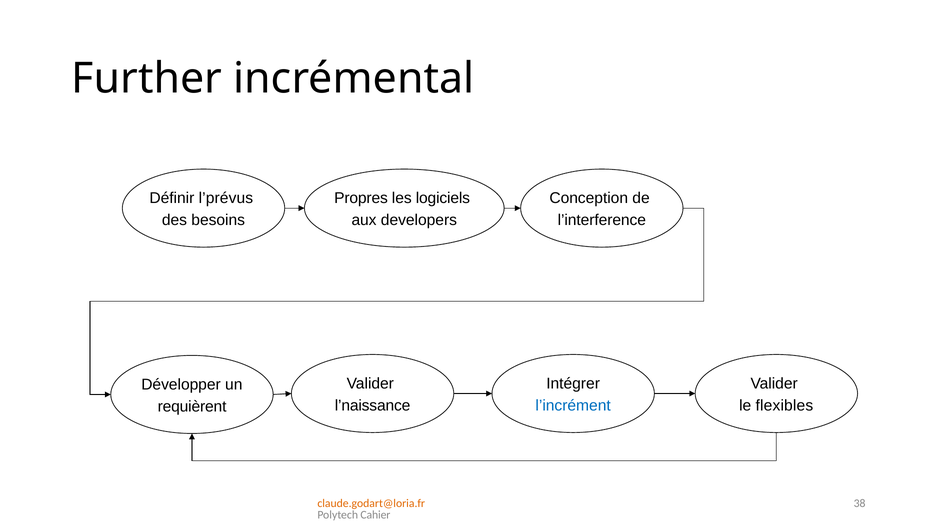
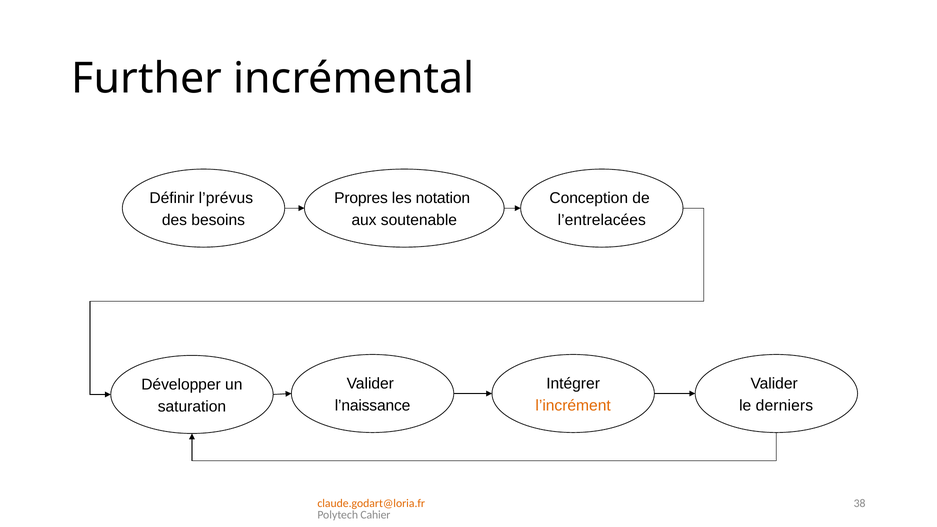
logiciels: logiciels -> notation (443, 198)
developers: developers -> soutenable (419, 220)
l’interference: l’interference -> l’entrelacées (602, 220)
l’incrément colour: blue -> orange (573, 406)
flexibles: flexibles -> derniers (784, 406)
requièrent: requièrent -> saturation (192, 406)
